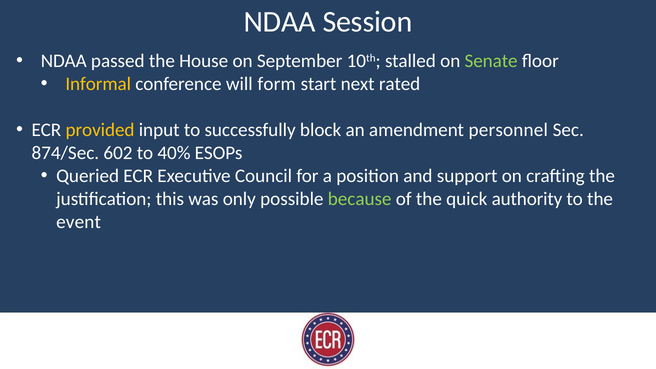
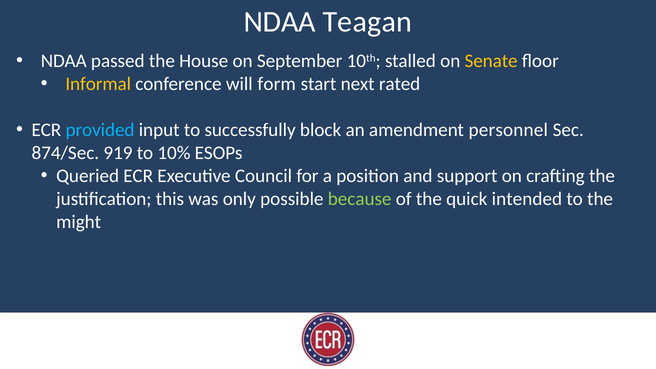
Session: Session -> Teagan (367, 22)
Senate colour: light green -> yellow (491, 61)
provided colour: yellow -> light blue (100, 130)
602: 602 -> 919 (118, 153)
40%: 40% -> 10% (174, 153)
authority: authority -> intended (527, 199)
event: event -> might (79, 222)
